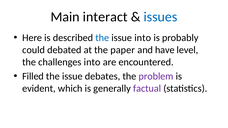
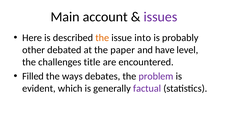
interact: interact -> account (105, 17)
issues colour: blue -> purple (160, 17)
the colour: blue -> orange (102, 38)
could: could -> other (34, 50)
challenges into: into -> title (92, 62)
issue: issue -> ways (72, 76)
